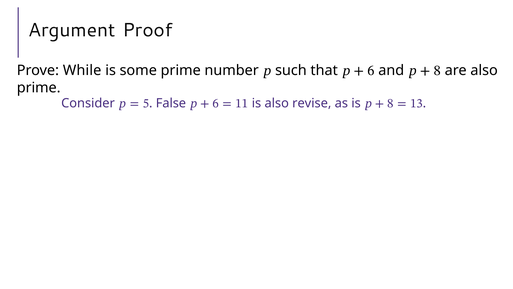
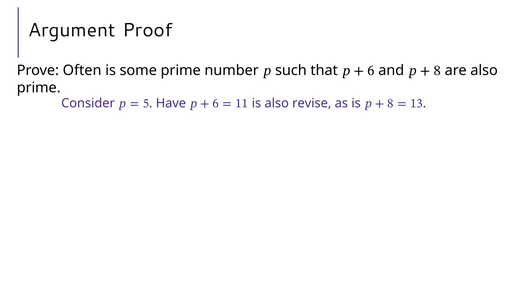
While: While -> Often (82, 70)
False: False -> Have (171, 103)
